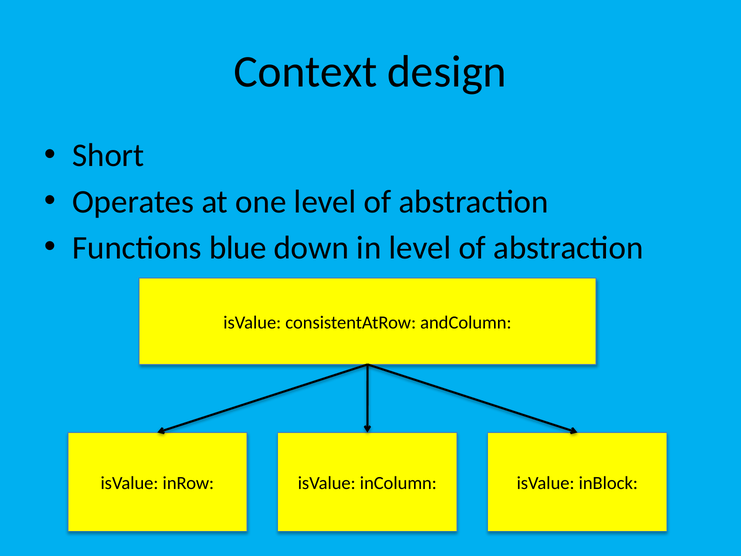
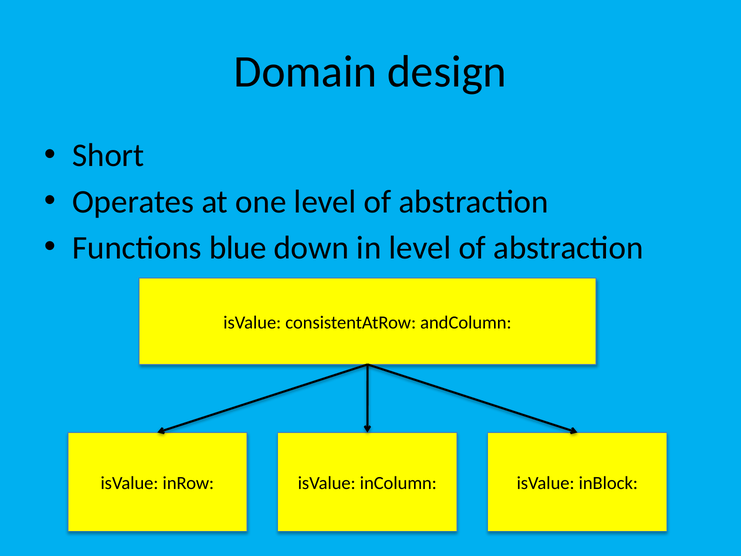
Context: Context -> Domain (306, 72)
